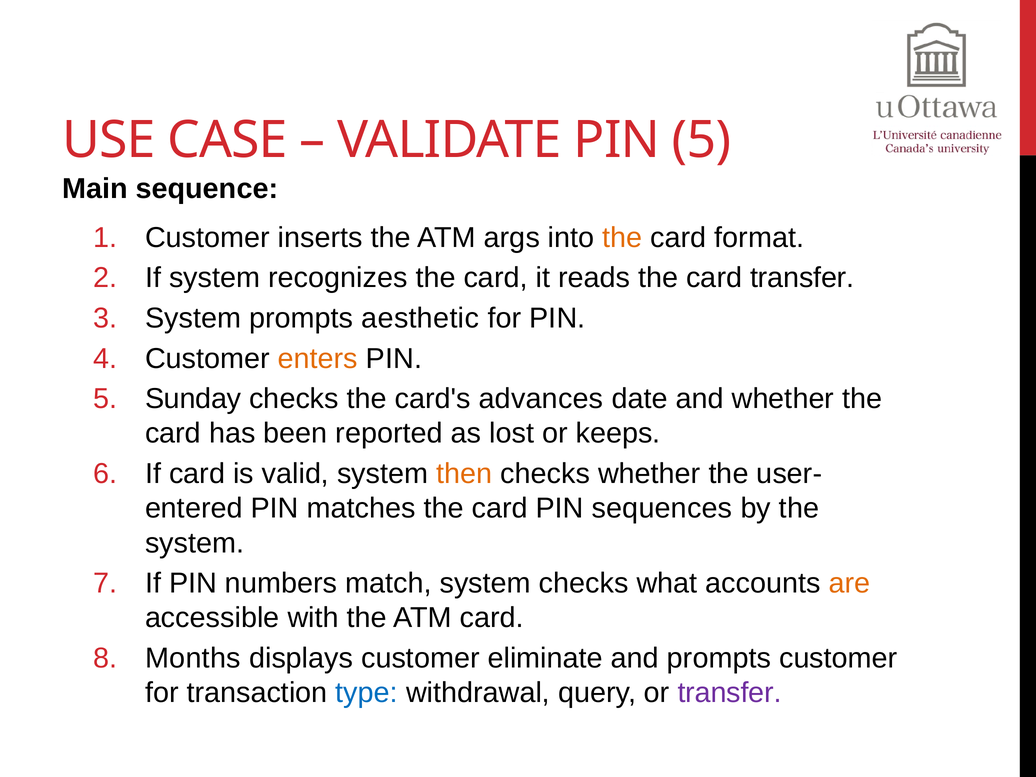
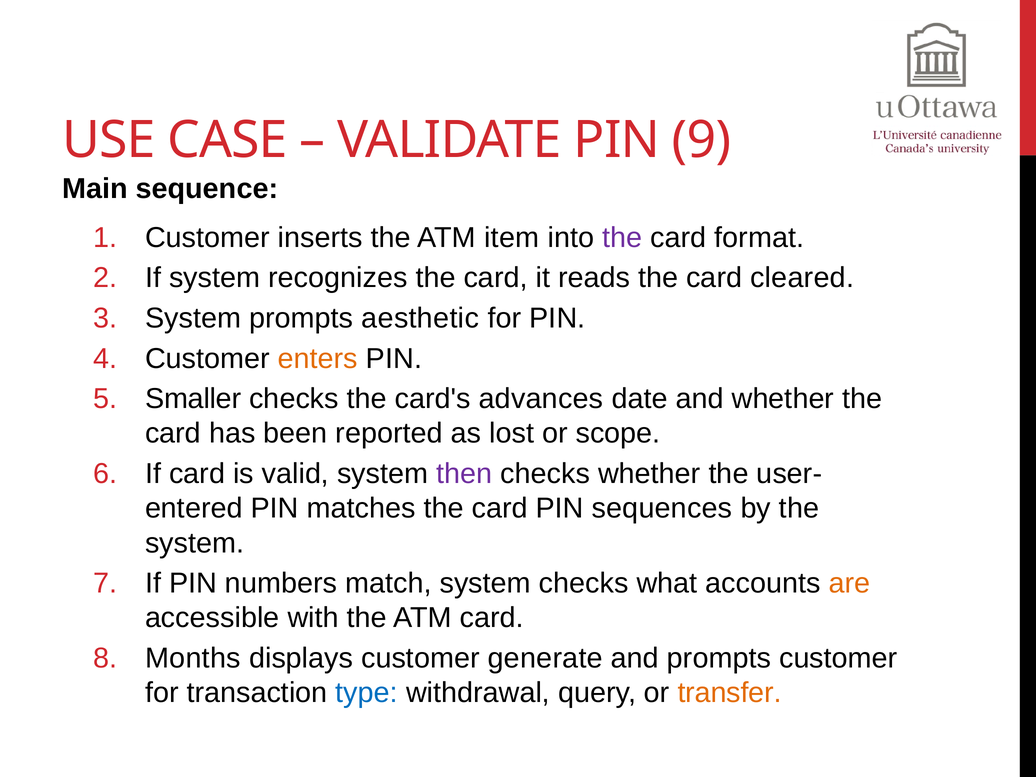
VALIDATE PIN 5: 5 -> 9 (702, 140)
args: args -> item (512, 238)
the colour: orange -> purple (622, 238)
card transfer: transfer -> cleared (802, 278)
Sunday: Sunday -> Smaller (193, 399)
keeps: keeps -> scope (618, 433)
then colour: orange -> purple (464, 474)
eliminate: eliminate -> generate (545, 658)
transfer colour: purple -> orange (730, 693)
